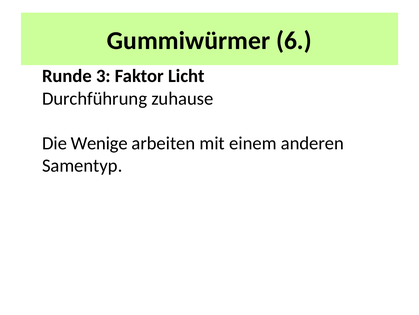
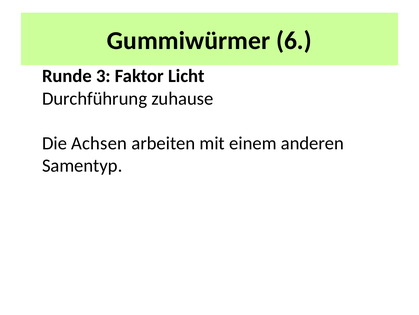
Wenige: Wenige -> Achsen (99, 143)
